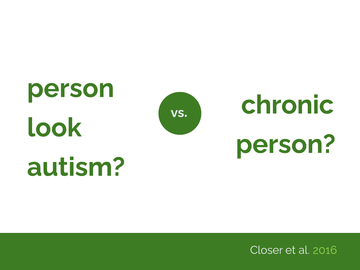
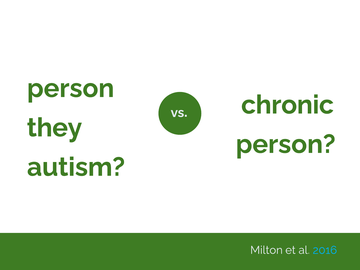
look: look -> they (54, 128)
Closer: Closer -> Milton (266, 250)
2016 colour: light green -> light blue (325, 250)
